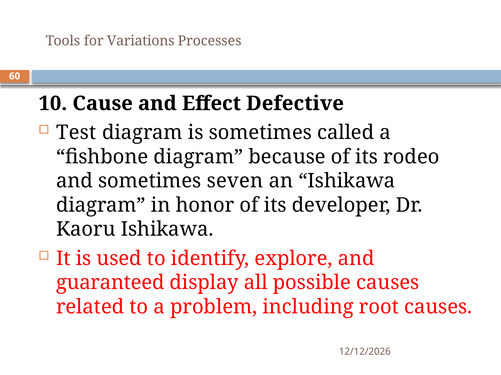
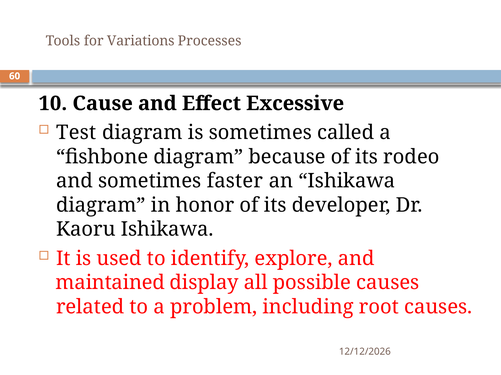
Defective: Defective -> Excessive (295, 104)
seven: seven -> faster (235, 181)
guaranteed: guaranteed -> maintained (110, 283)
